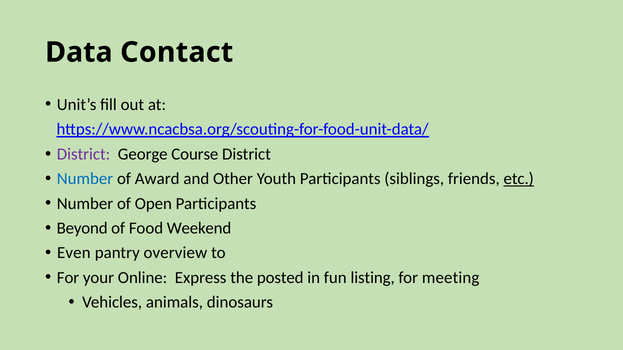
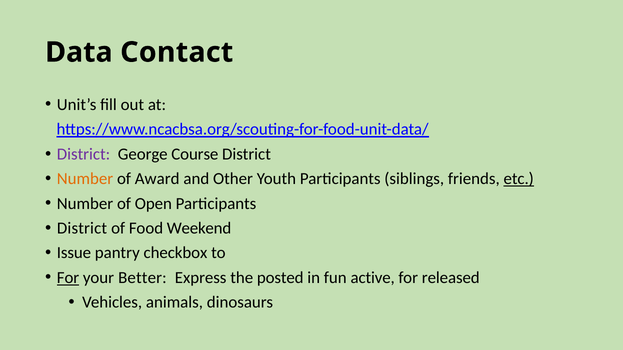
Number colour: blue -> orange (85, 179)
Beyond: Beyond -> District (82, 228)
Even: Even -> Issue (74, 253)
overview: overview -> checkbox (175, 253)
For underline: none -> present (68, 278)
Online: Online -> Better (142, 278)
listing: listing -> active (373, 278)
meeting: meeting -> released (451, 278)
